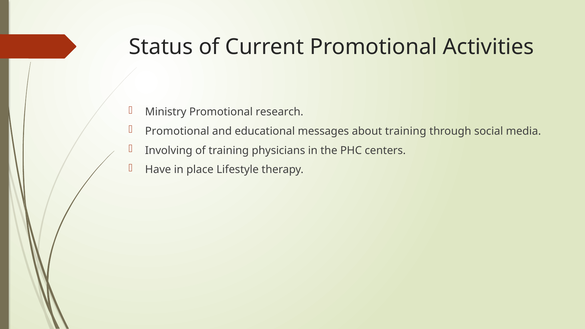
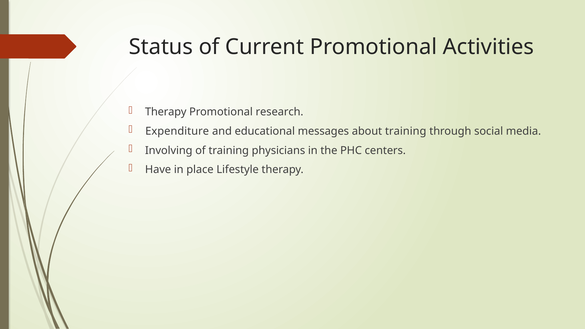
Ministry: Ministry -> Therapy (166, 112)
Promotional: Promotional -> Expenditure (177, 131)
